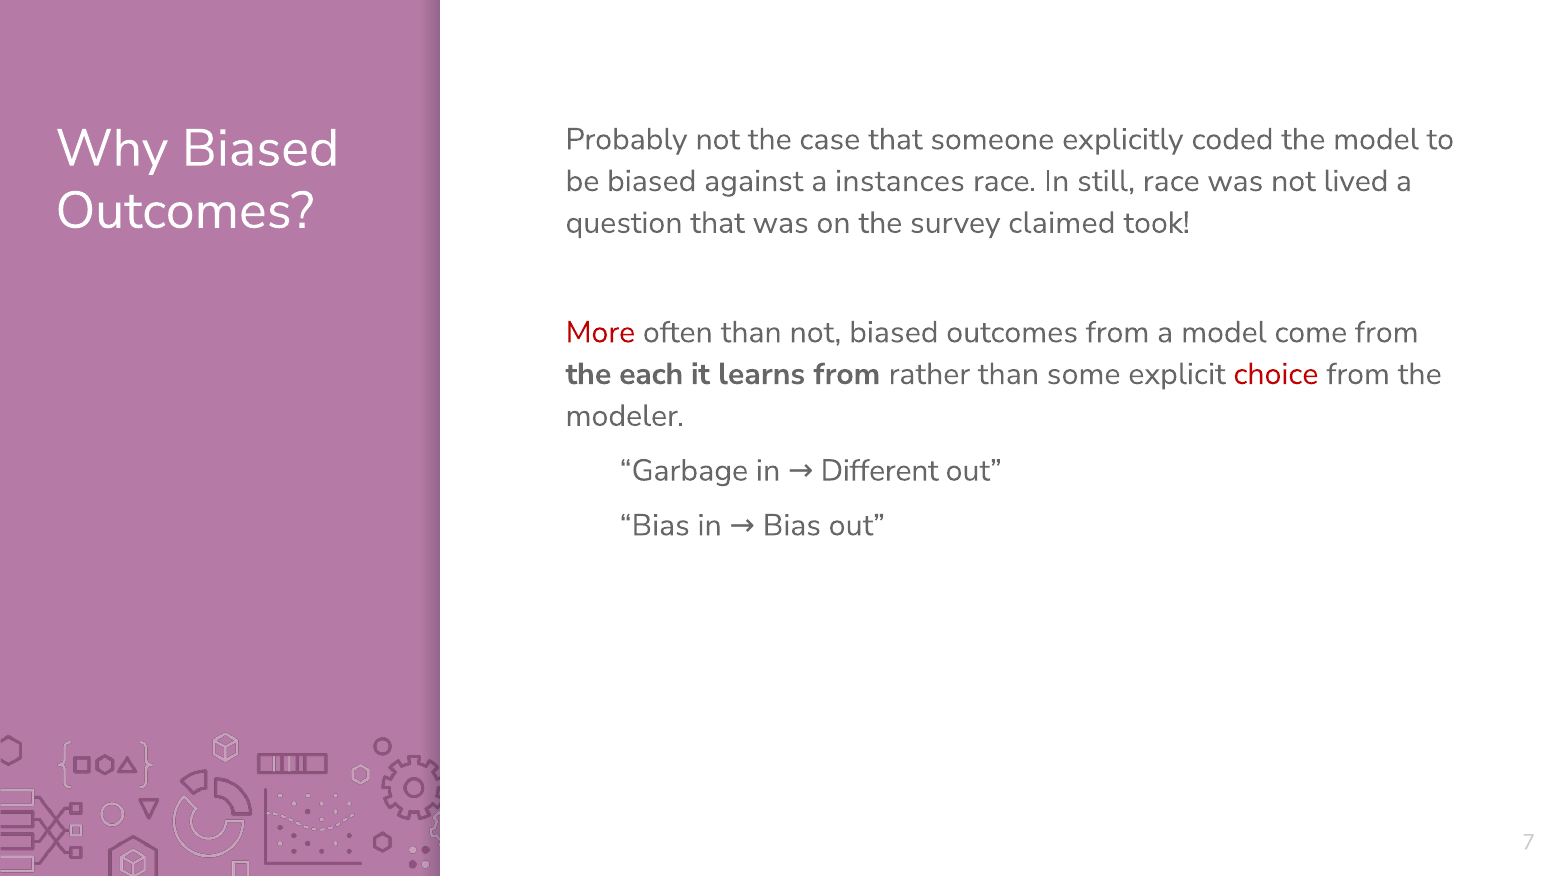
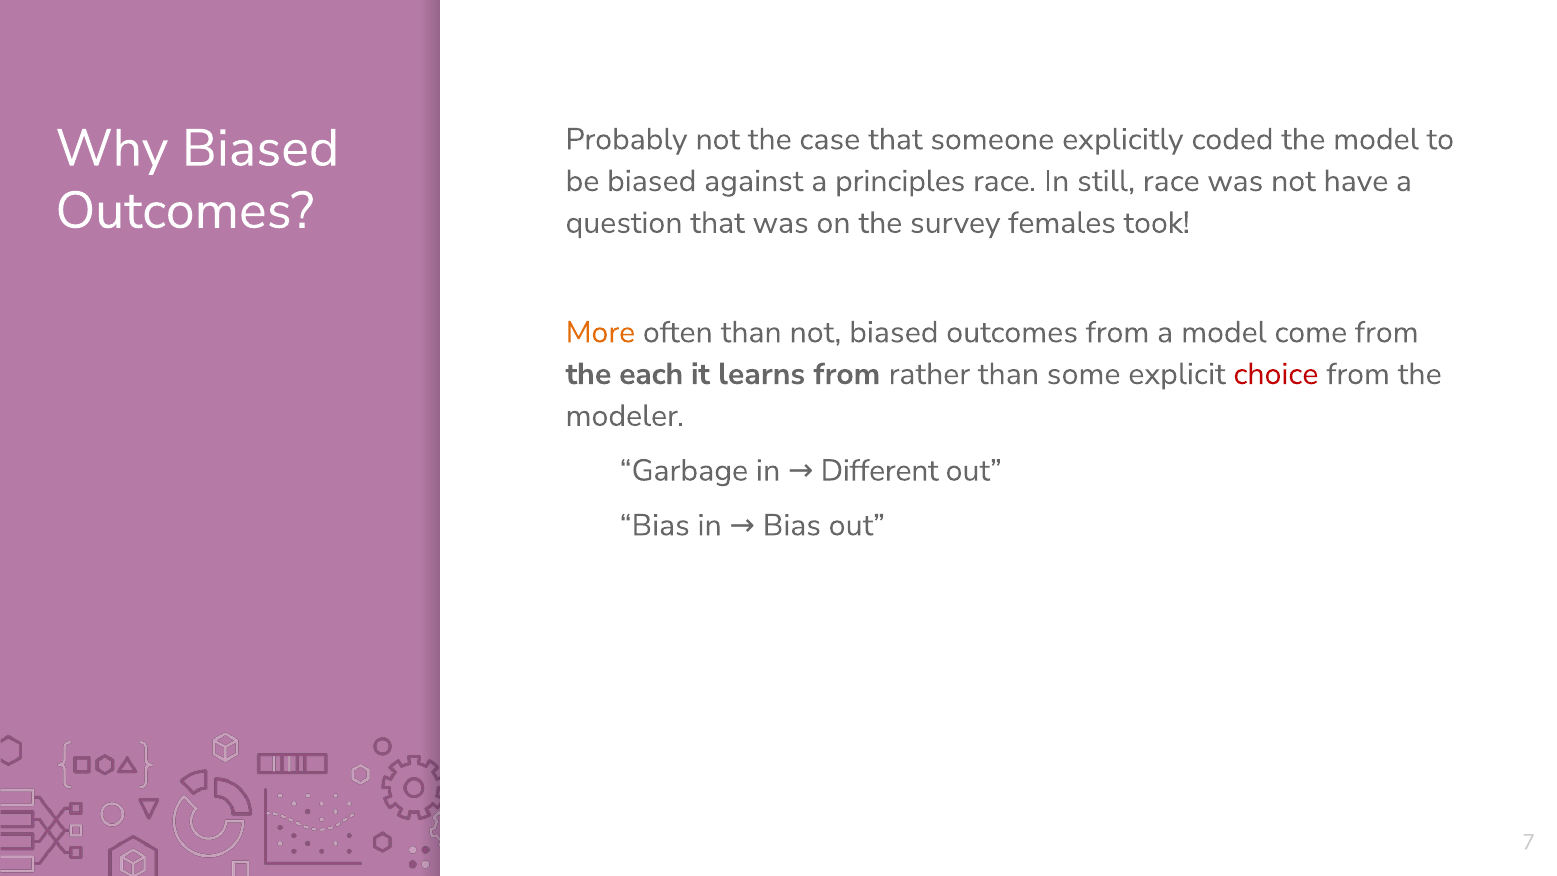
instances: instances -> principles (900, 181)
lived: lived -> have (1356, 181)
claimed: claimed -> females (1062, 223)
More colour: red -> orange (600, 332)
